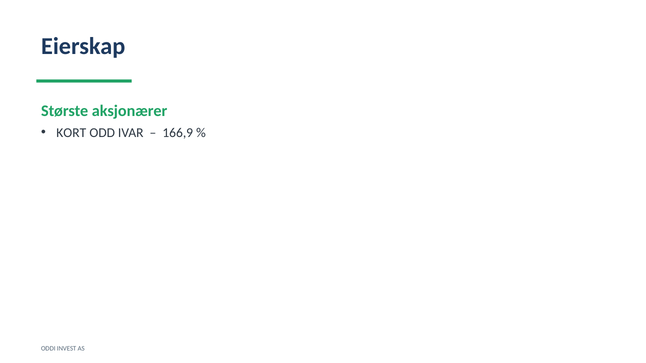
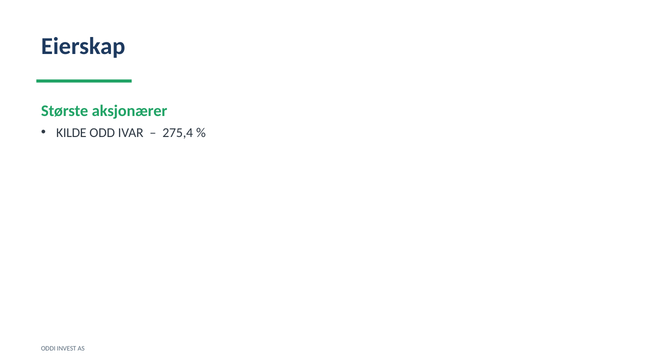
KORT: KORT -> KILDE (71, 133)
166,9: 166,9 -> 275,4 (178, 133)
